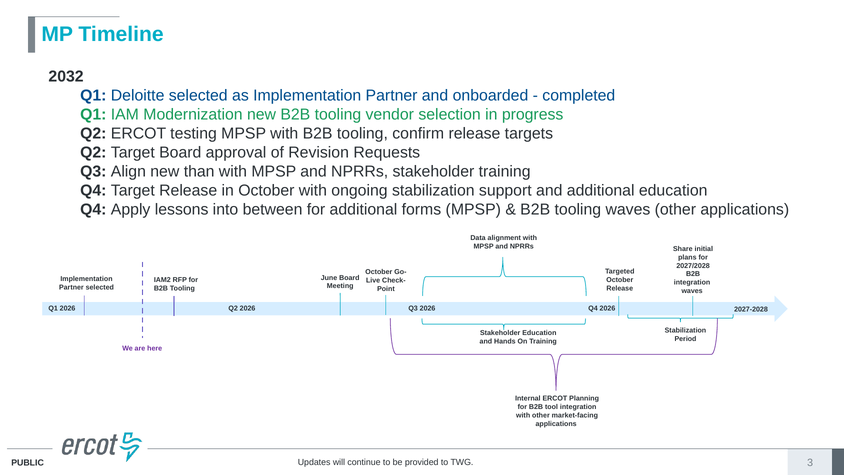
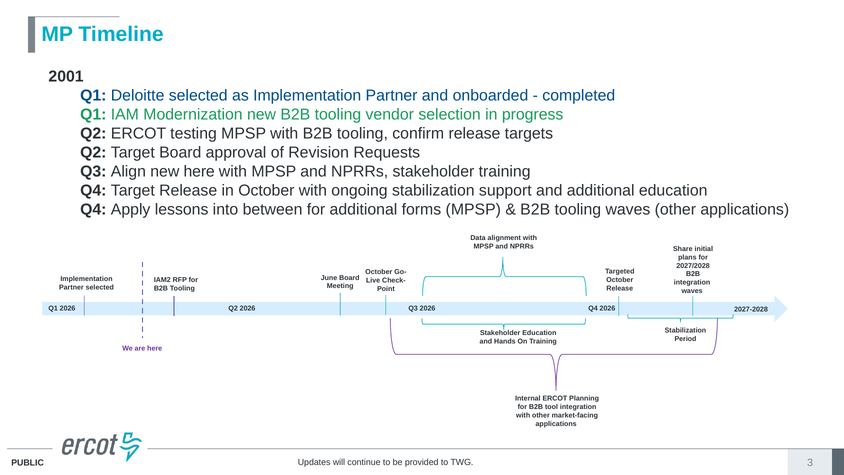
2032: 2032 -> 2001 (66, 76)
new than: than -> here (199, 171)
